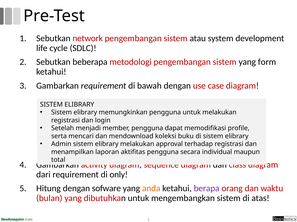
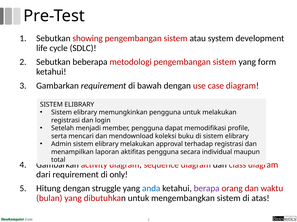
network: network -> showing (88, 39)
sofware: sofware -> struggle (106, 189)
anda colour: orange -> blue (151, 189)
